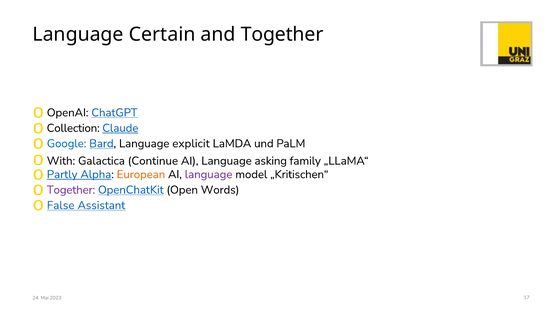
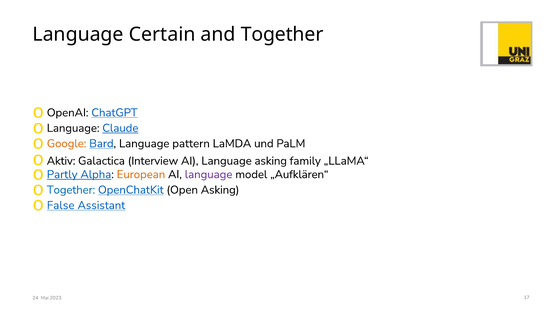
Collection: Collection -> Language (73, 128)
Google colour: blue -> orange (67, 144)
explicit: explicit -> pattern (191, 144)
With: With -> Aktiv (61, 161)
Continue: Continue -> Interview (153, 161)
„Kritischen“: „Kritischen“ -> „Aufklären“ (299, 174)
Together colour: purple -> blue (71, 190)
Open Words: Words -> Asking (220, 190)
